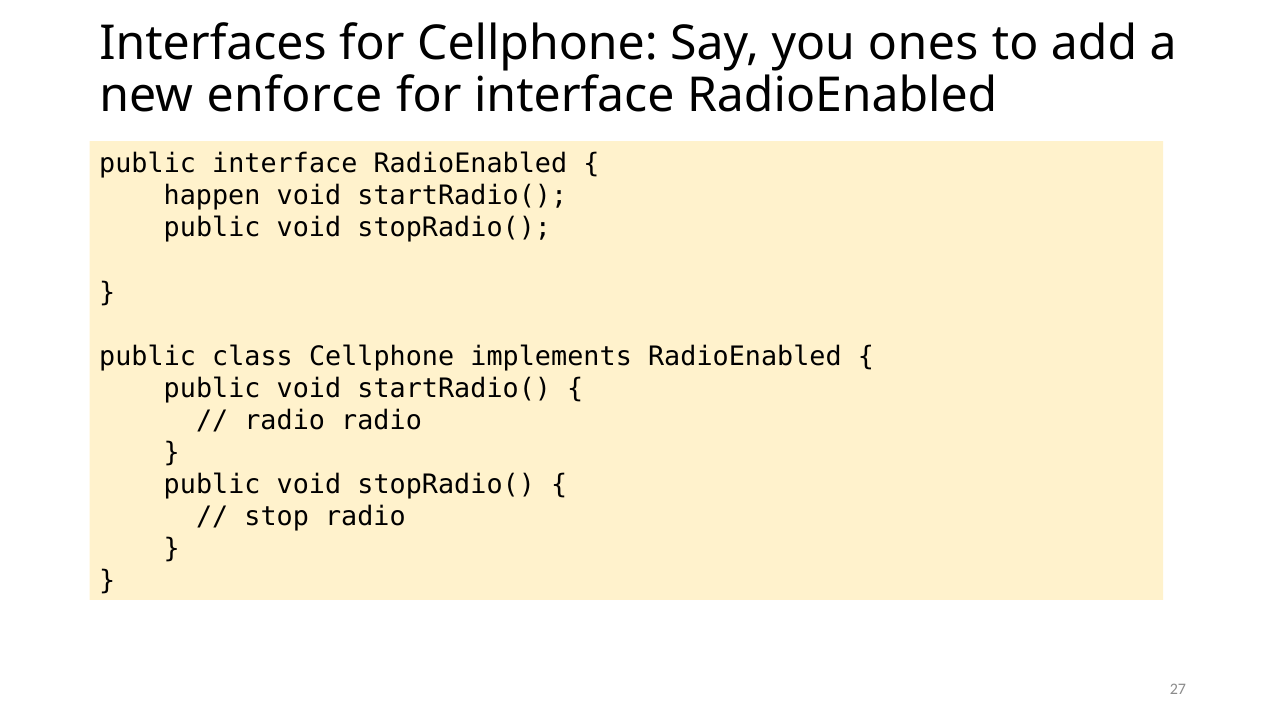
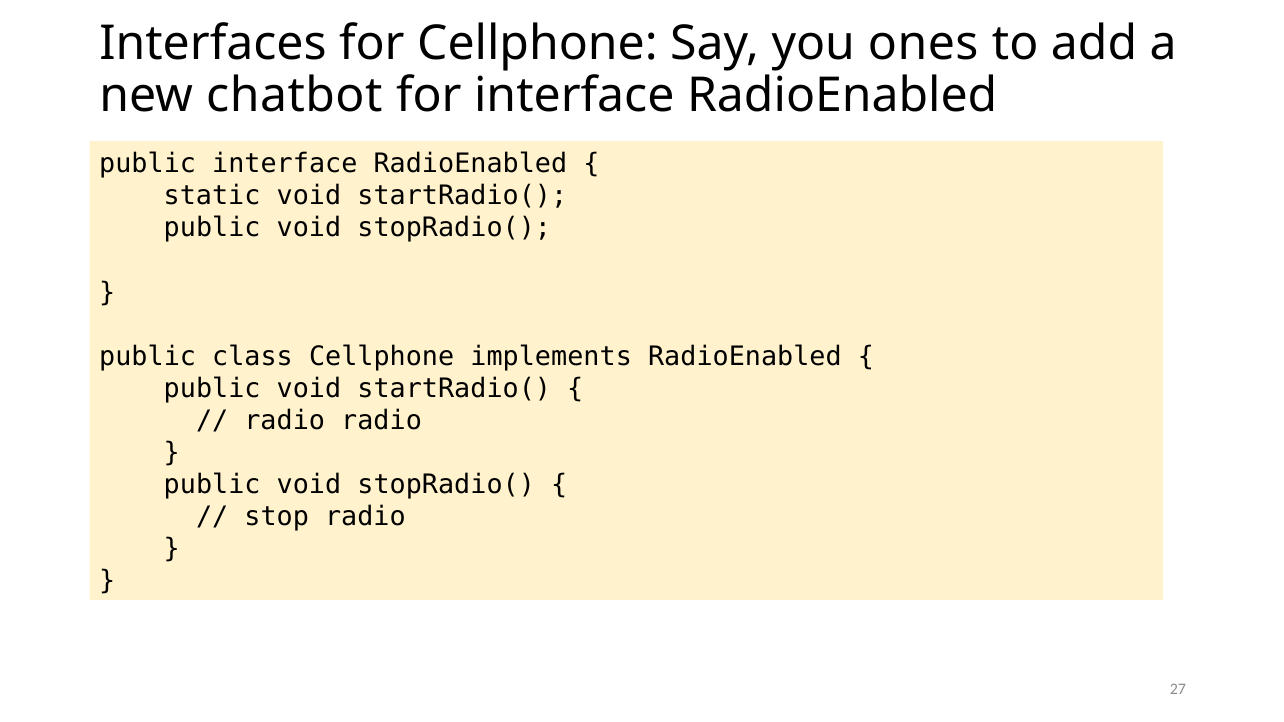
enforce: enforce -> chatbot (294, 95)
happen: happen -> static (212, 196)
